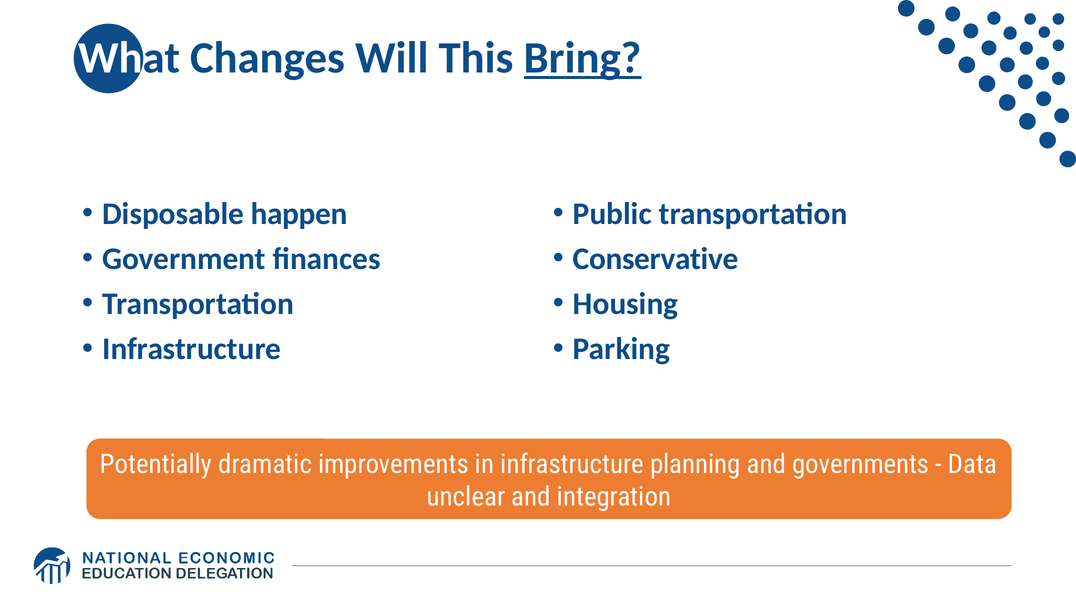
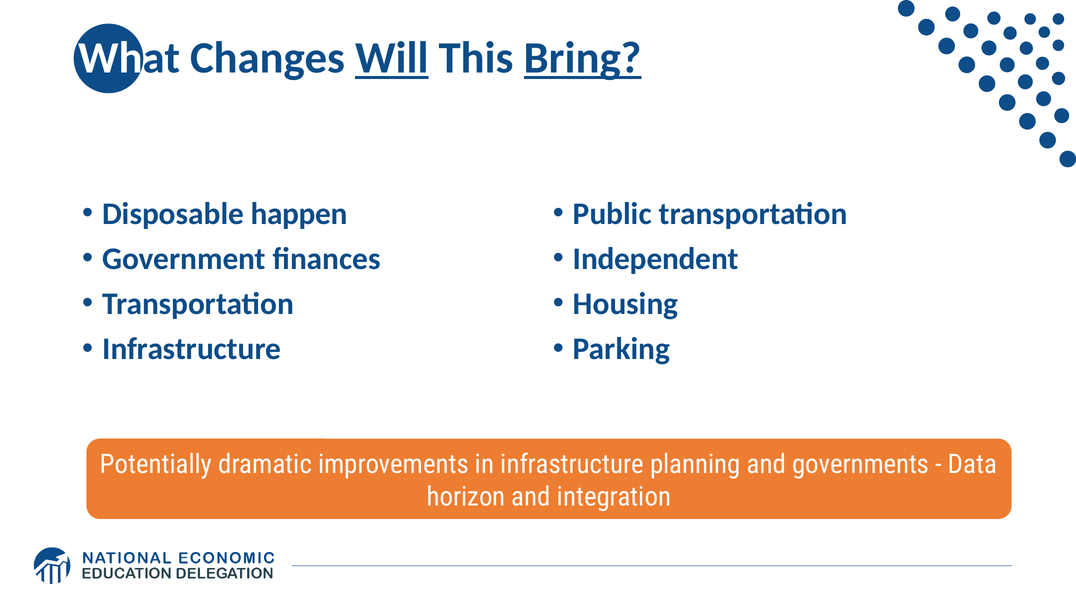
Will underline: none -> present (392, 58)
Conservative: Conservative -> Independent (656, 259)
unclear: unclear -> horizon (466, 497)
